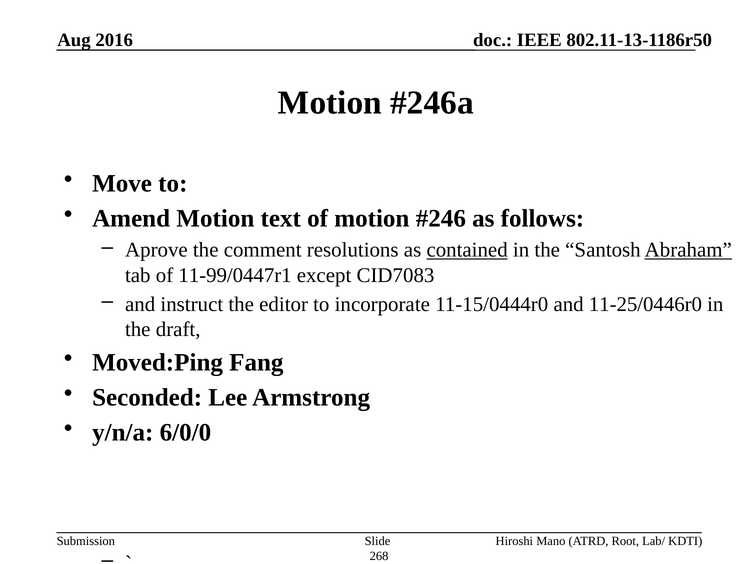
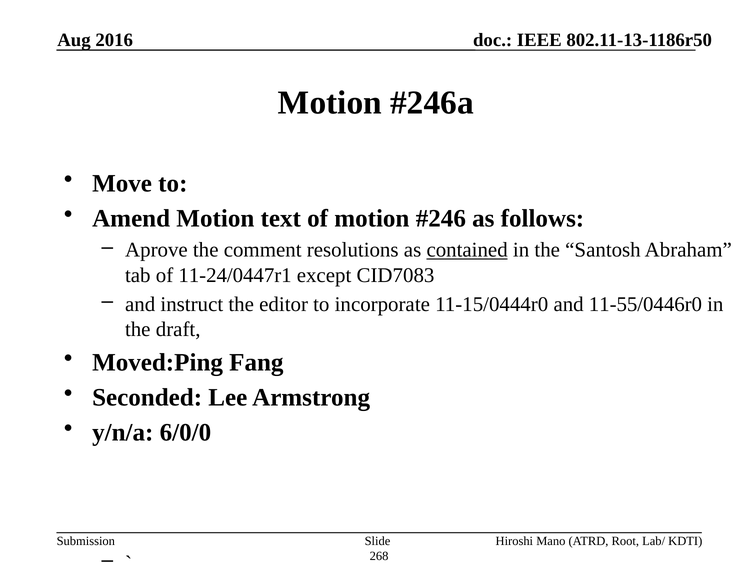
Abraham underline: present -> none (688, 250)
11-99/0447r1: 11-99/0447r1 -> 11-24/0447r1 (235, 275)
11-25/0446r0: 11-25/0446r0 -> 11-55/0446r0 (645, 304)
